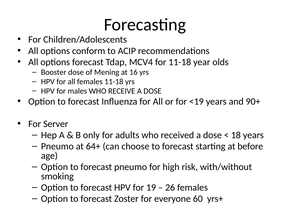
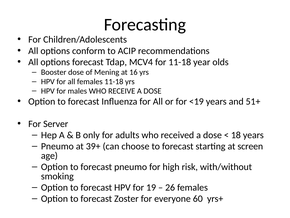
90+: 90+ -> 51+ (253, 101)
64+: 64+ -> 39+ (93, 146)
before: before -> screen (250, 146)
